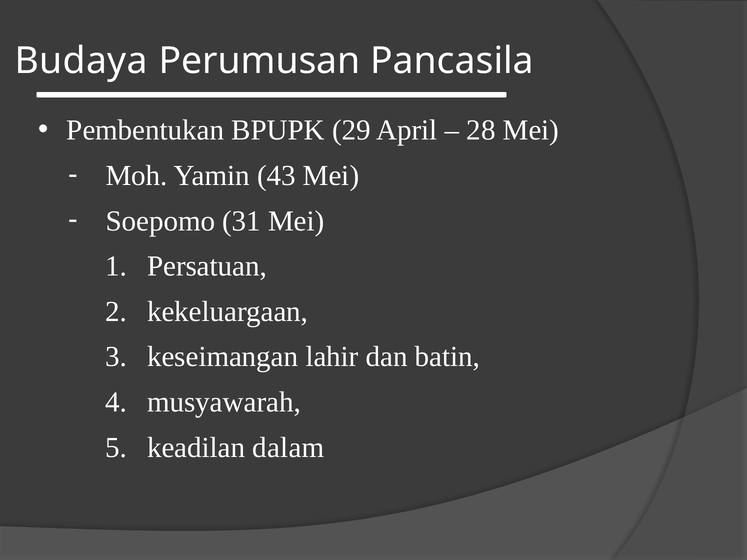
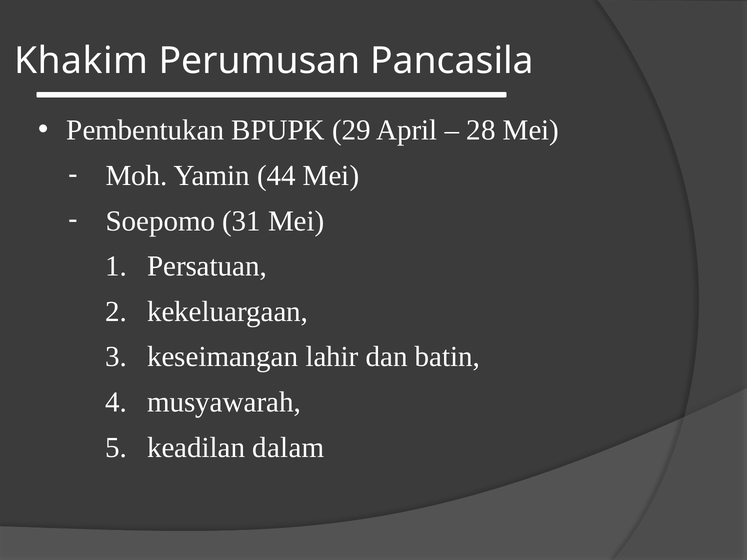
Budaya: Budaya -> Khakim (81, 61)
43: 43 -> 44 (276, 176)
